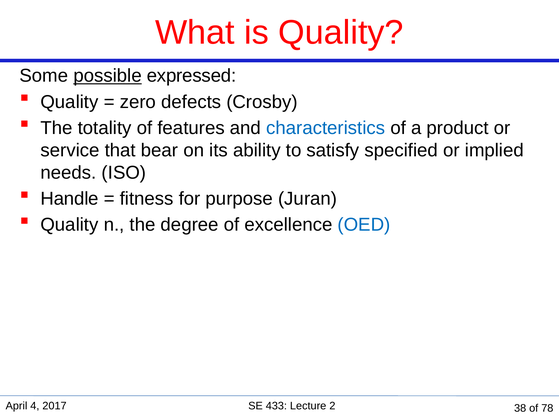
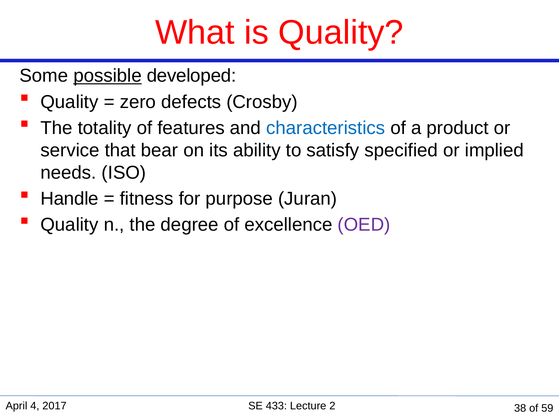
expressed: expressed -> developed (191, 76)
OED colour: blue -> purple (364, 225)
78: 78 -> 59 (547, 408)
